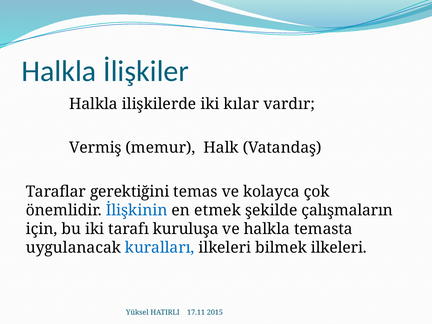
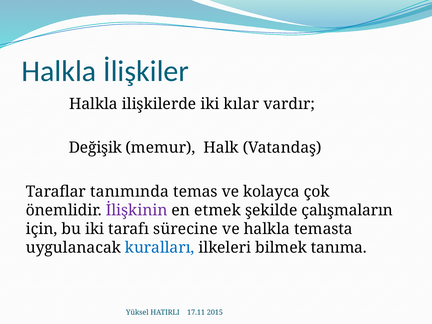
Vermiş: Vermiş -> Değişik (95, 148)
gerektiğini: gerektiğini -> tanımında (130, 192)
İlişkinin colour: blue -> purple (137, 210)
kuruluşa: kuruluşa -> sürecine (186, 229)
bilmek ilkeleri: ilkeleri -> tanıma (339, 248)
